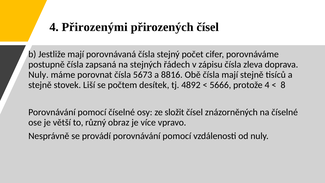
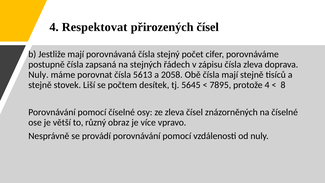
Přirozenými: Přirozenými -> Respektovat (95, 27)
5673: 5673 -> 5613 (143, 75)
8816: 8816 -> 2058 (172, 75)
4892: 4892 -> 5645 (191, 85)
5666: 5666 -> 7895 (220, 85)
ze složit: složit -> zleva (174, 112)
